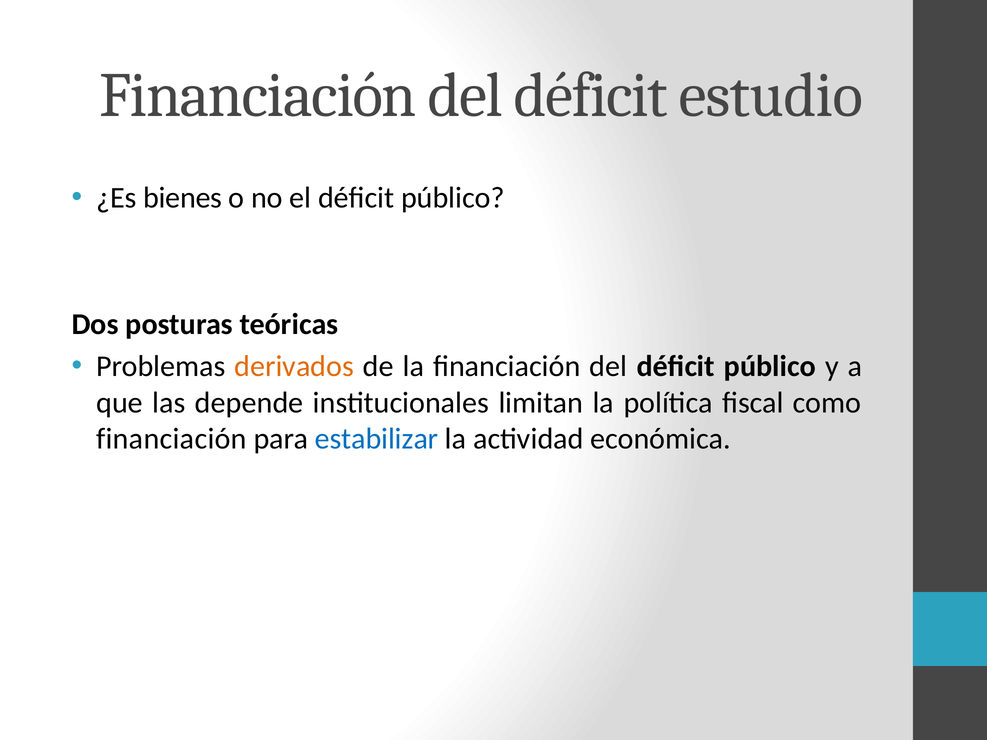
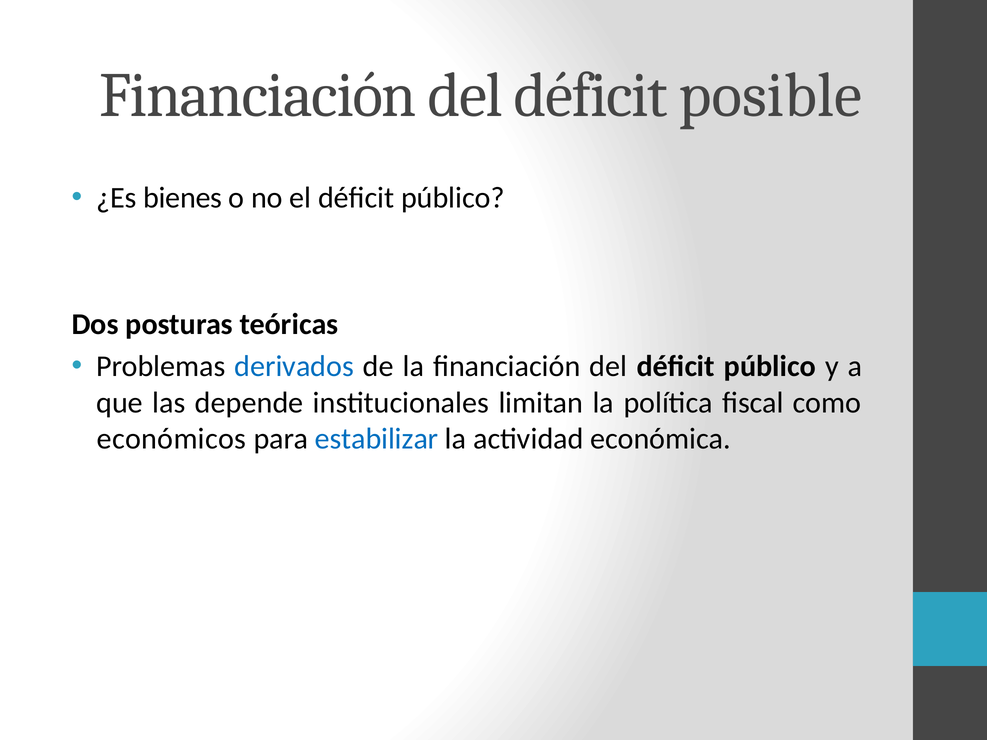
estudio: estudio -> posible (770, 96)
derivados colour: orange -> blue (294, 367)
financiación: financiación -> económicos (171, 439)
